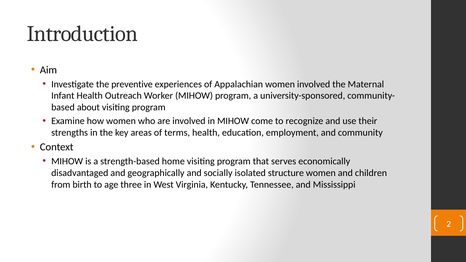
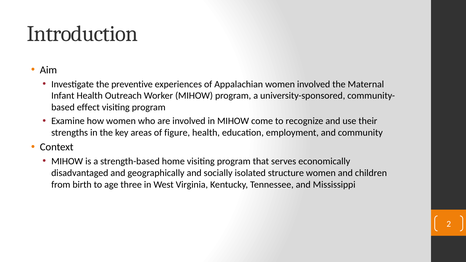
about: about -> effect (88, 108)
terms: terms -> figure (177, 133)
